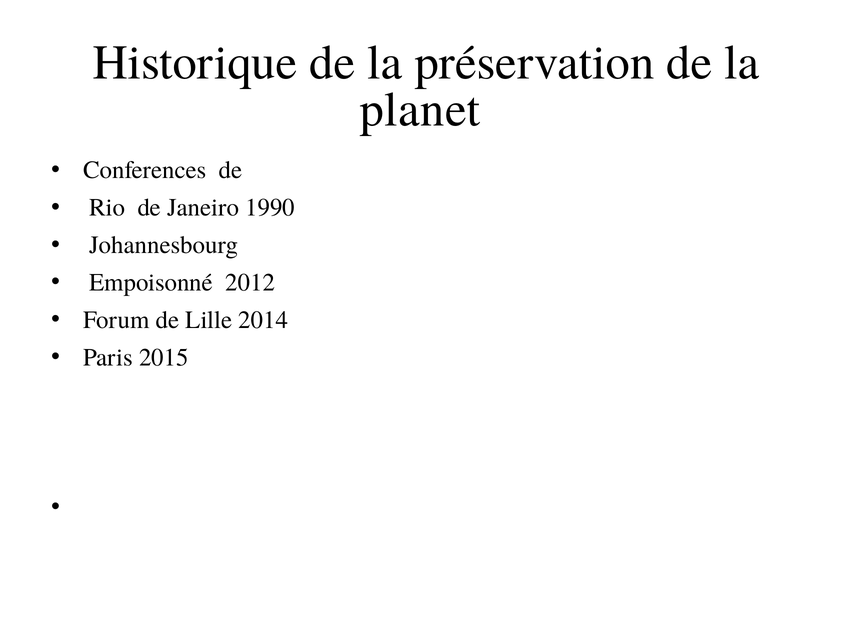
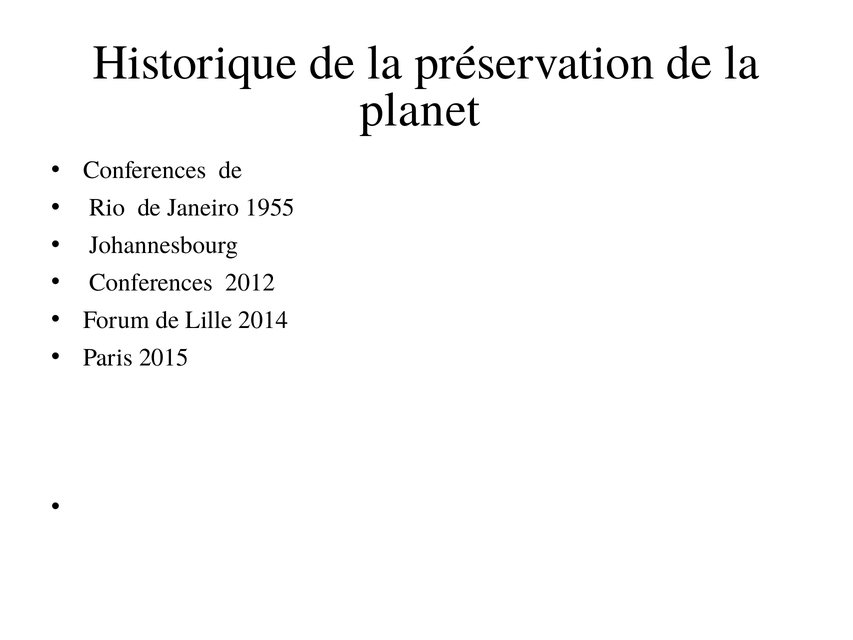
1990: 1990 -> 1955 (270, 208)
Empoisonné: Empoisonné -> Conferences (151, 283)
